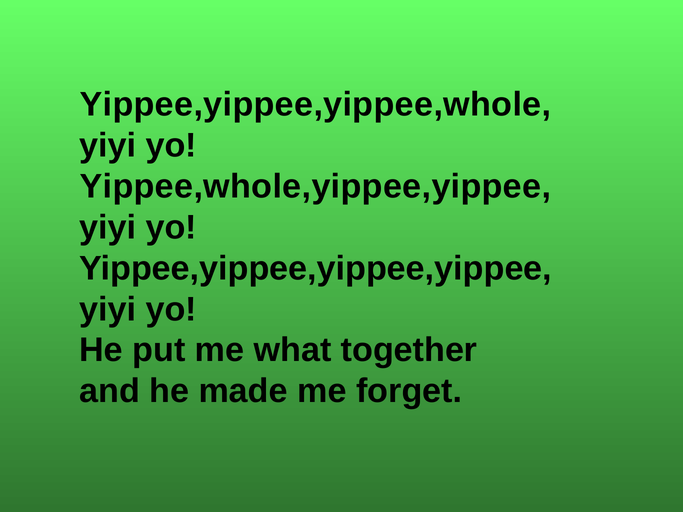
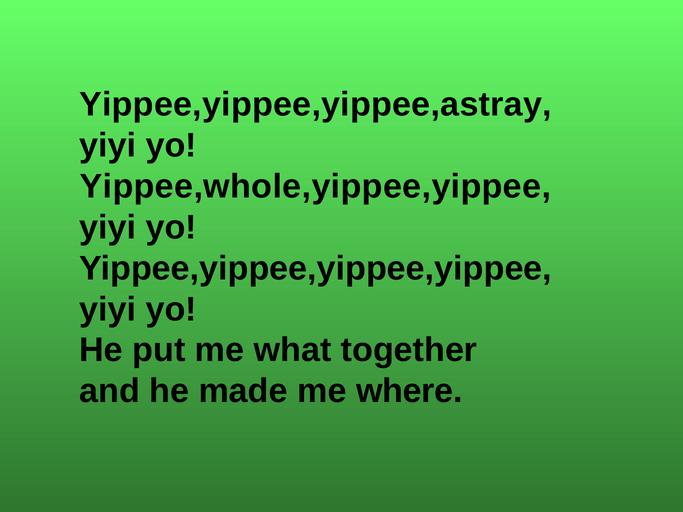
Yippee,yippee,yippee,whole: Yippee,yippee,yippee,whole -> Yippee,yippee,yippee,astray (315, 104)
forget: forget -> where (409, 391)
